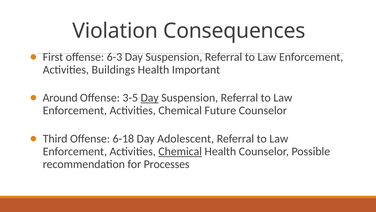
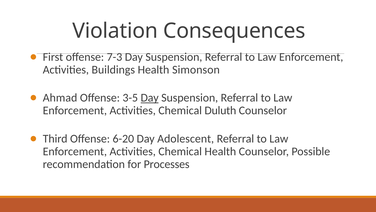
6-3: 6-3 -> 7-3 (114, 57)
Important: Important -> Simonson (196, 69)
Around: Around -> Ahmad (60, 98)
Future: Future -> Duluth (220, 110)
6-18: 6-18 -> 6-20 (123, 138)
Chemical underline: present -> none (180, 151)
